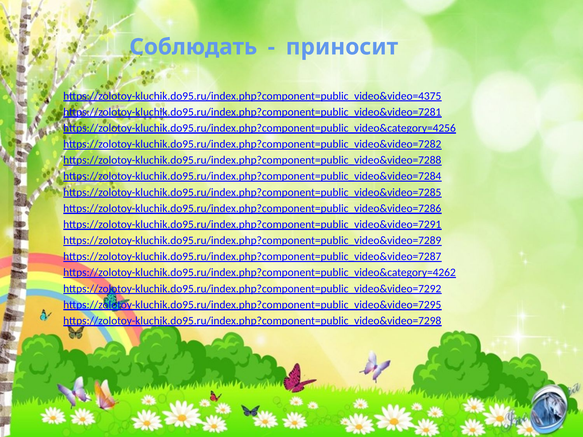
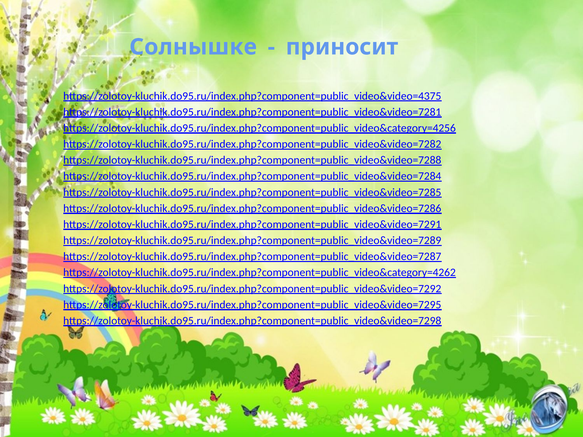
Соблюдать: Соблюдать -> Солнышке (193, 47)
